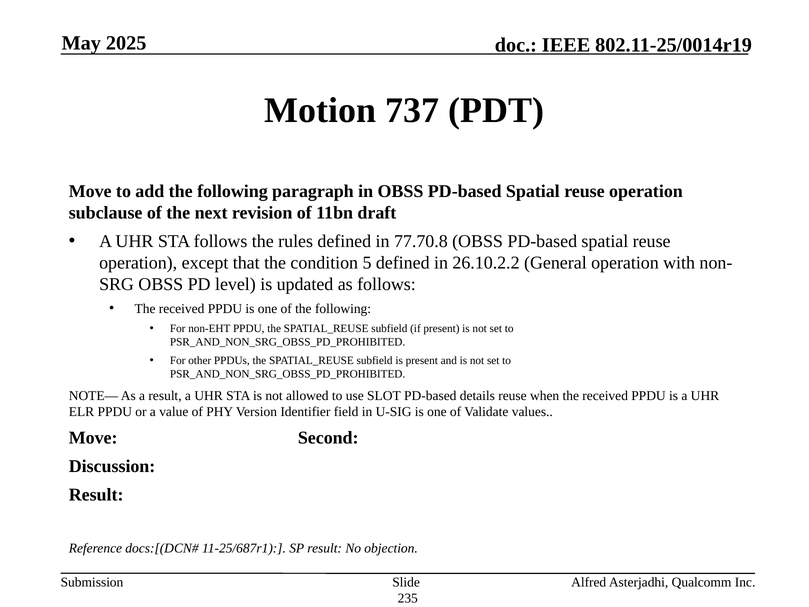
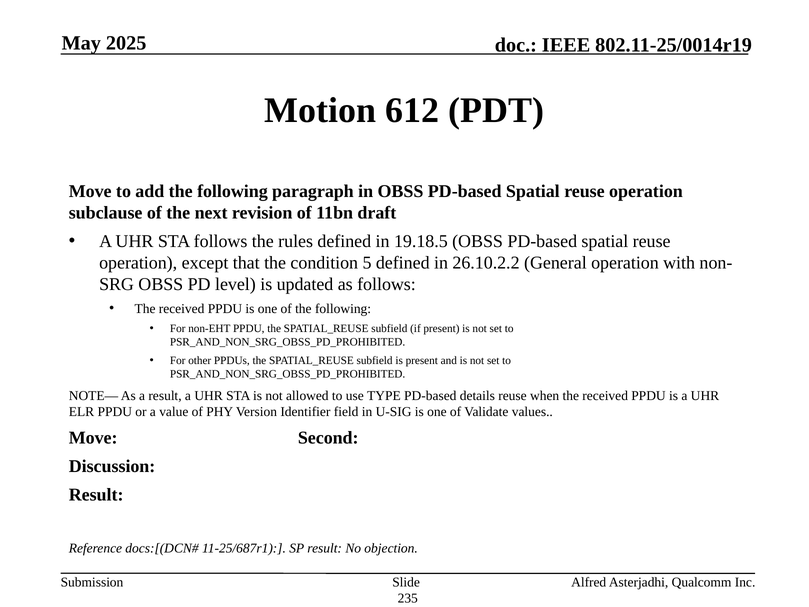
737: 737 -> 612 (412, 110)
77.70.8: 77.70.8 -> 19.18.5 (421, 241)
SLOT: SLOT -> TYPE (384, 396)
